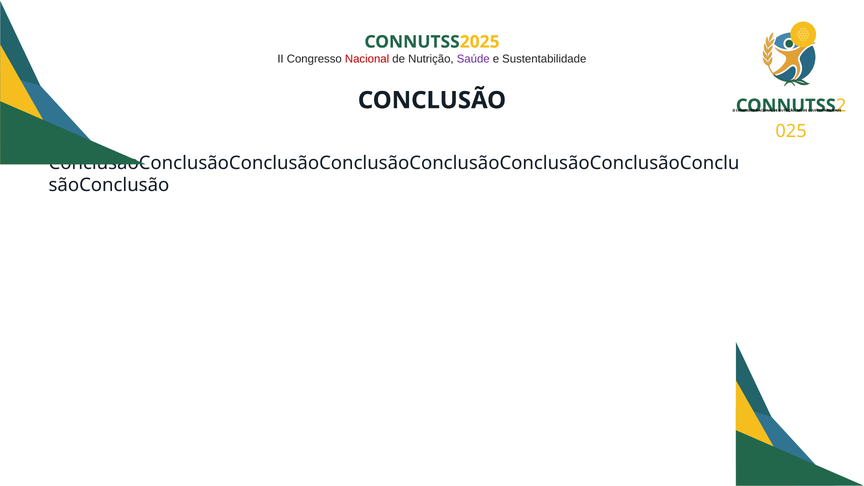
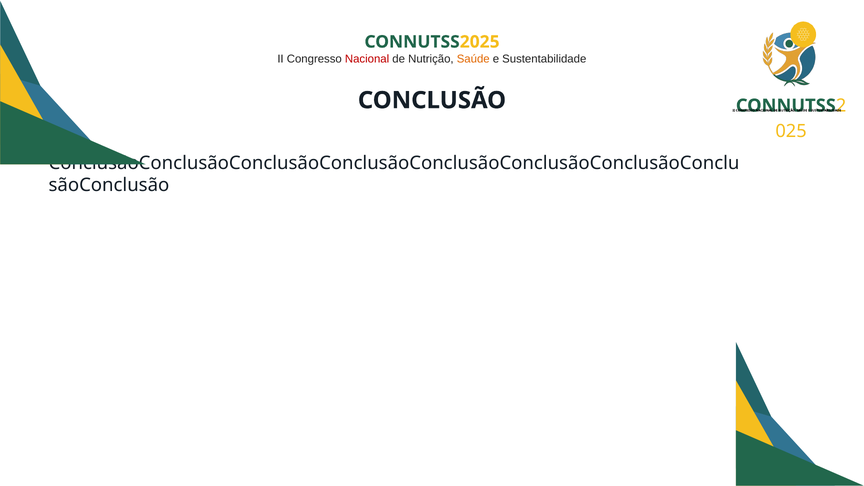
Saúde colour: purple -> orange (473, 59)
